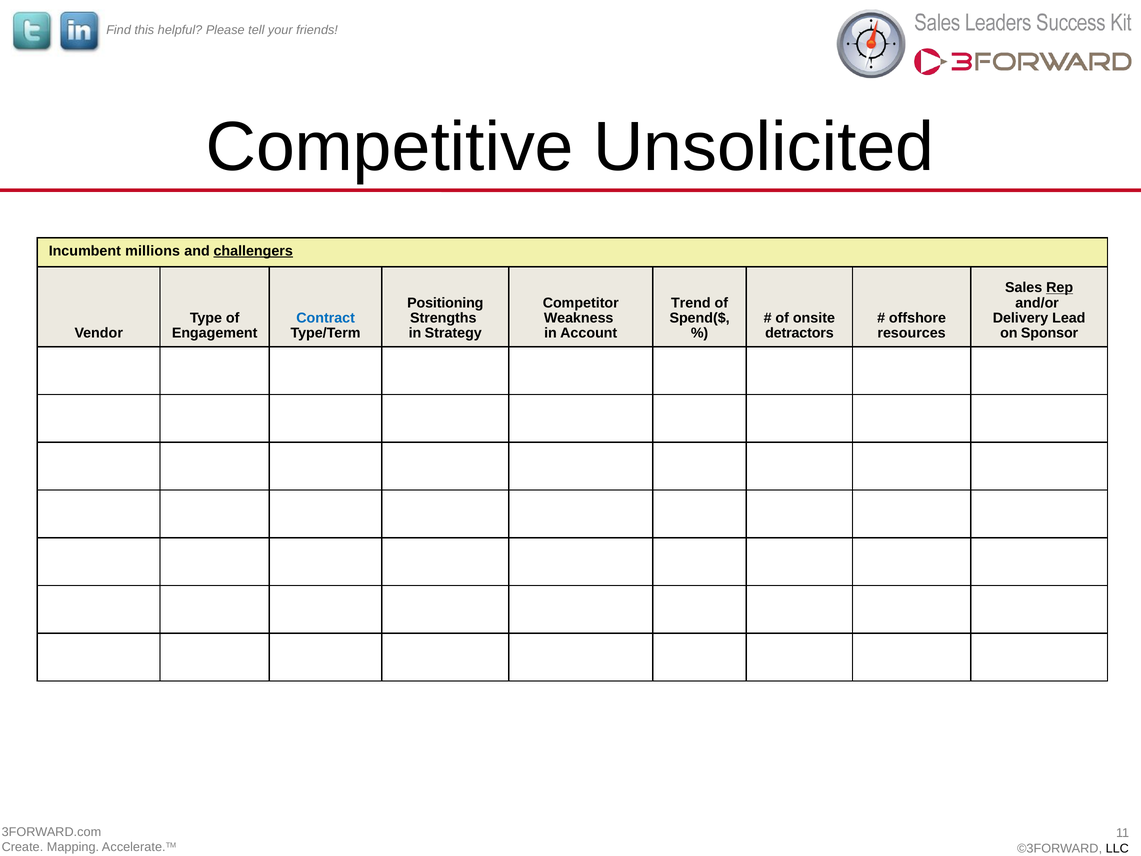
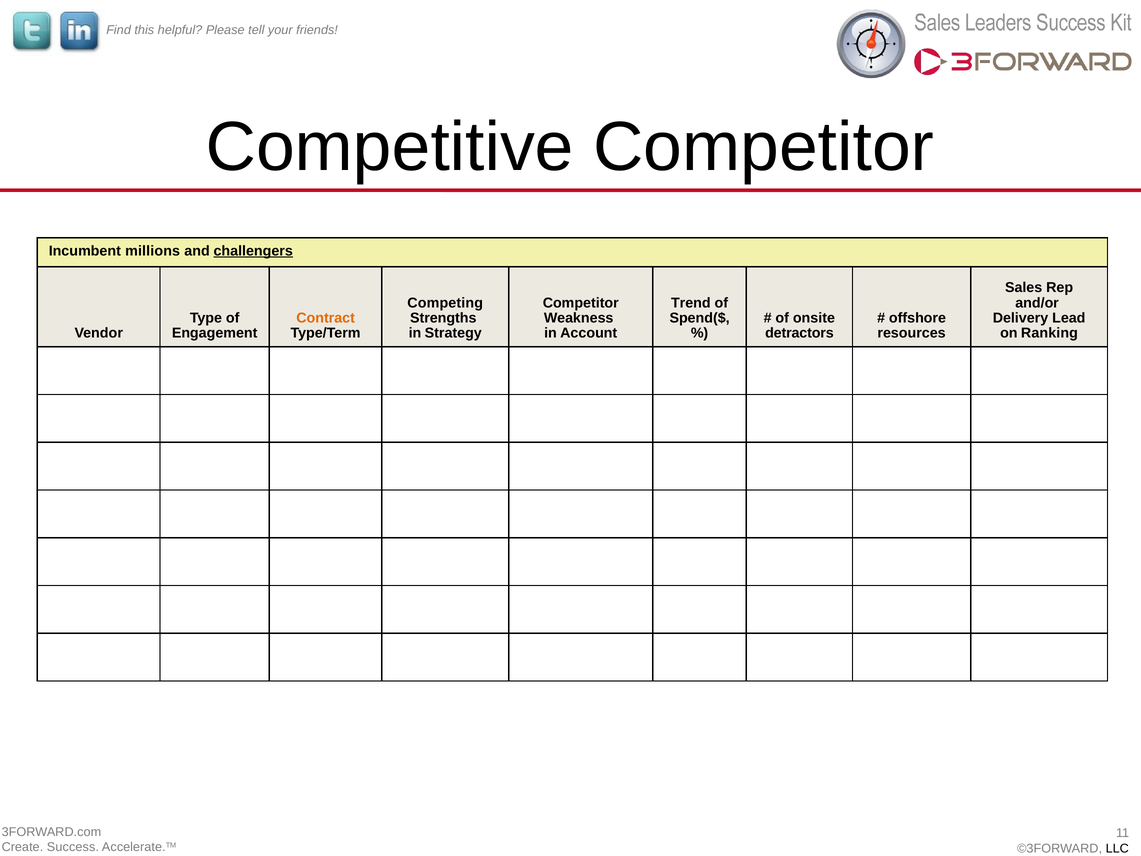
Competitive Unsolicited: Unsolicited -> Competitor (764, 147)
Rep underline: present -> none (1060, 288)
Positioning: Positioning -> Competing (445, 303)
Contract colour: blue -> orange (326, 318)
Sponsor: Sponsor -> Ranking (1049, 333)
Mapping: Mapping -> Success (73, 847)
